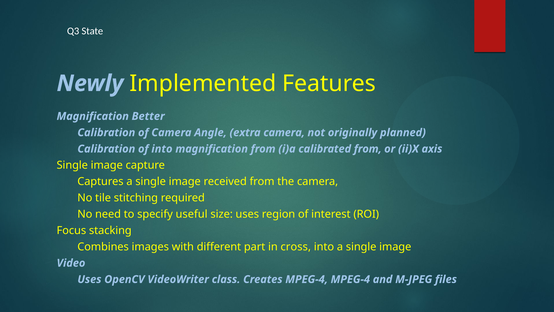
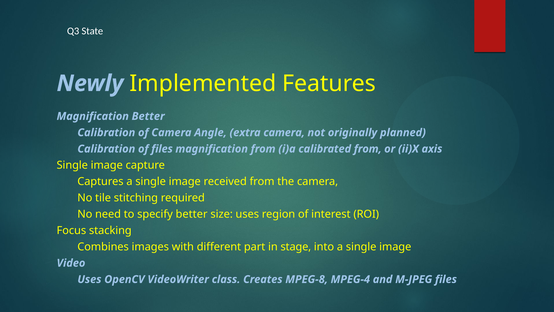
of into: into -> files (162, 149)
specify useful: useful -> better (192, 214)
cross: cross -> stage (296, 246)
Creates MPEG-4: MPEG-4 -> MPEG-8 (307, 279)
